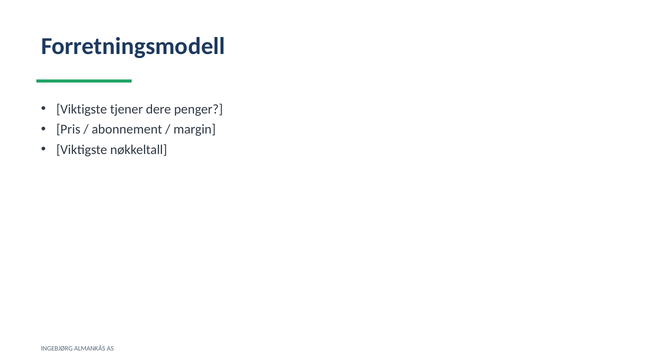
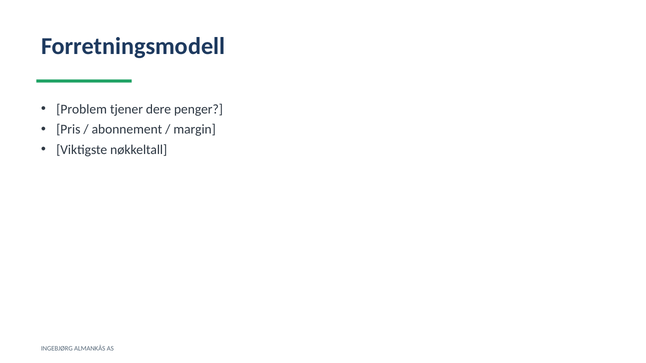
Viktigste: Viktigste -> Problem (82, 109)
